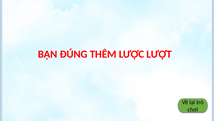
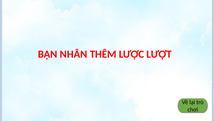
ĐÚNG: ĐÚNG -> NHÂN (74, 54)
